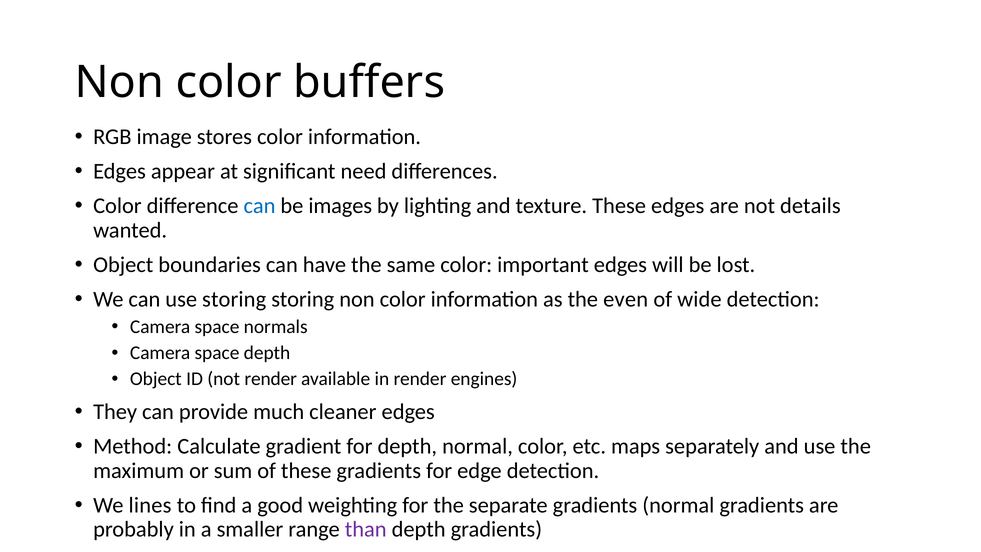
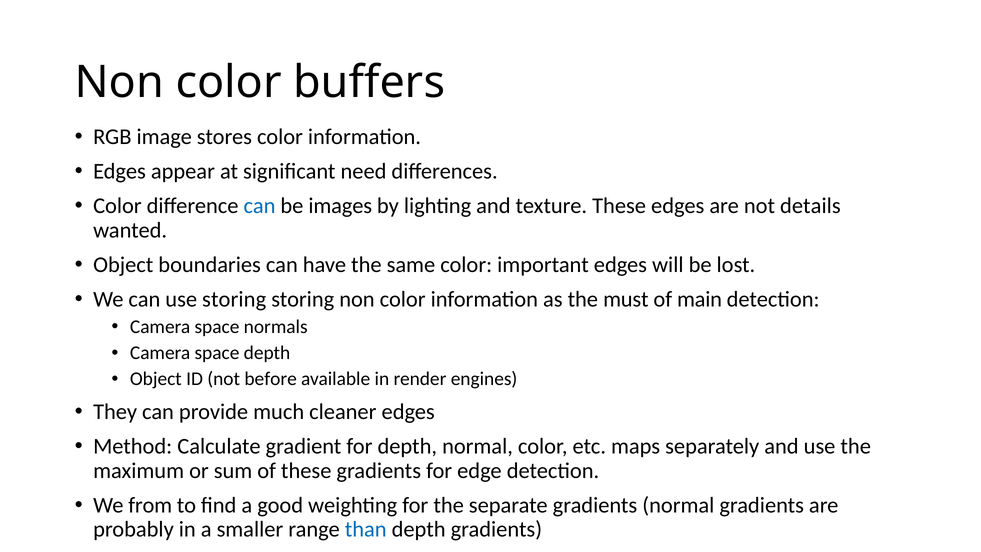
even: even -> must (626, 299)
wide: wide -> main (700, 299)
not render: render -> before (271, 379)
lines: lines -> from (150, 505)
than colour: purple -> blue (366, 529)
